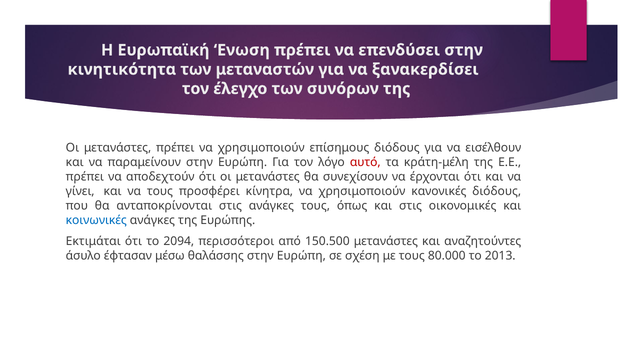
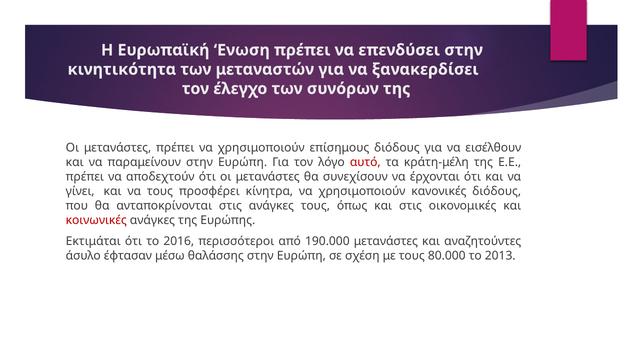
κοινωνικές colour: blue -> red (96, 220)
2094: 2094 -> 2016 (179, 241)
150.500: 150.500 -> 190.000 (327, 241)
